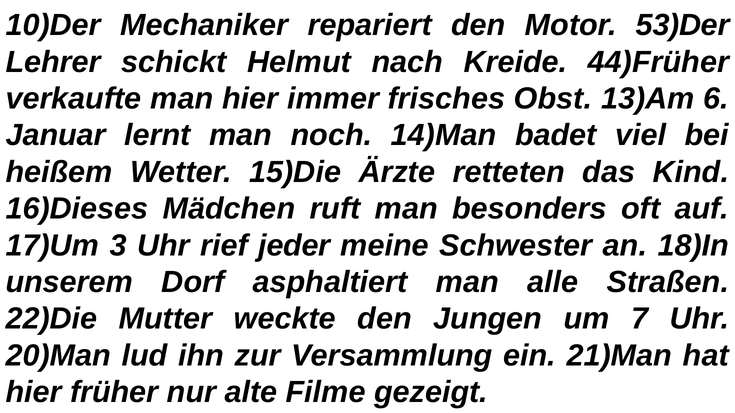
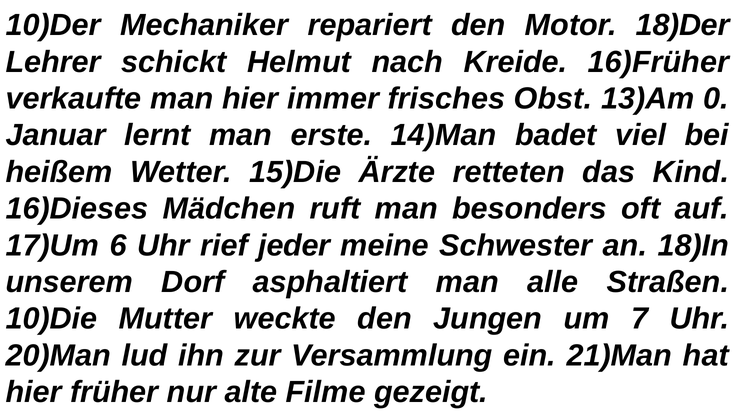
53)Der: 53)Der -> 18)Der (683, 25)
44)Früher: 44)Früher -> 16)Früher (658, 62)
6: 6 -> 0 (716, 99)
noch: noch -> erste (332, 135)
3: 3 -> 6 (118, 246)
22)Die: 22)Die -> 10)Die (51, 319)
